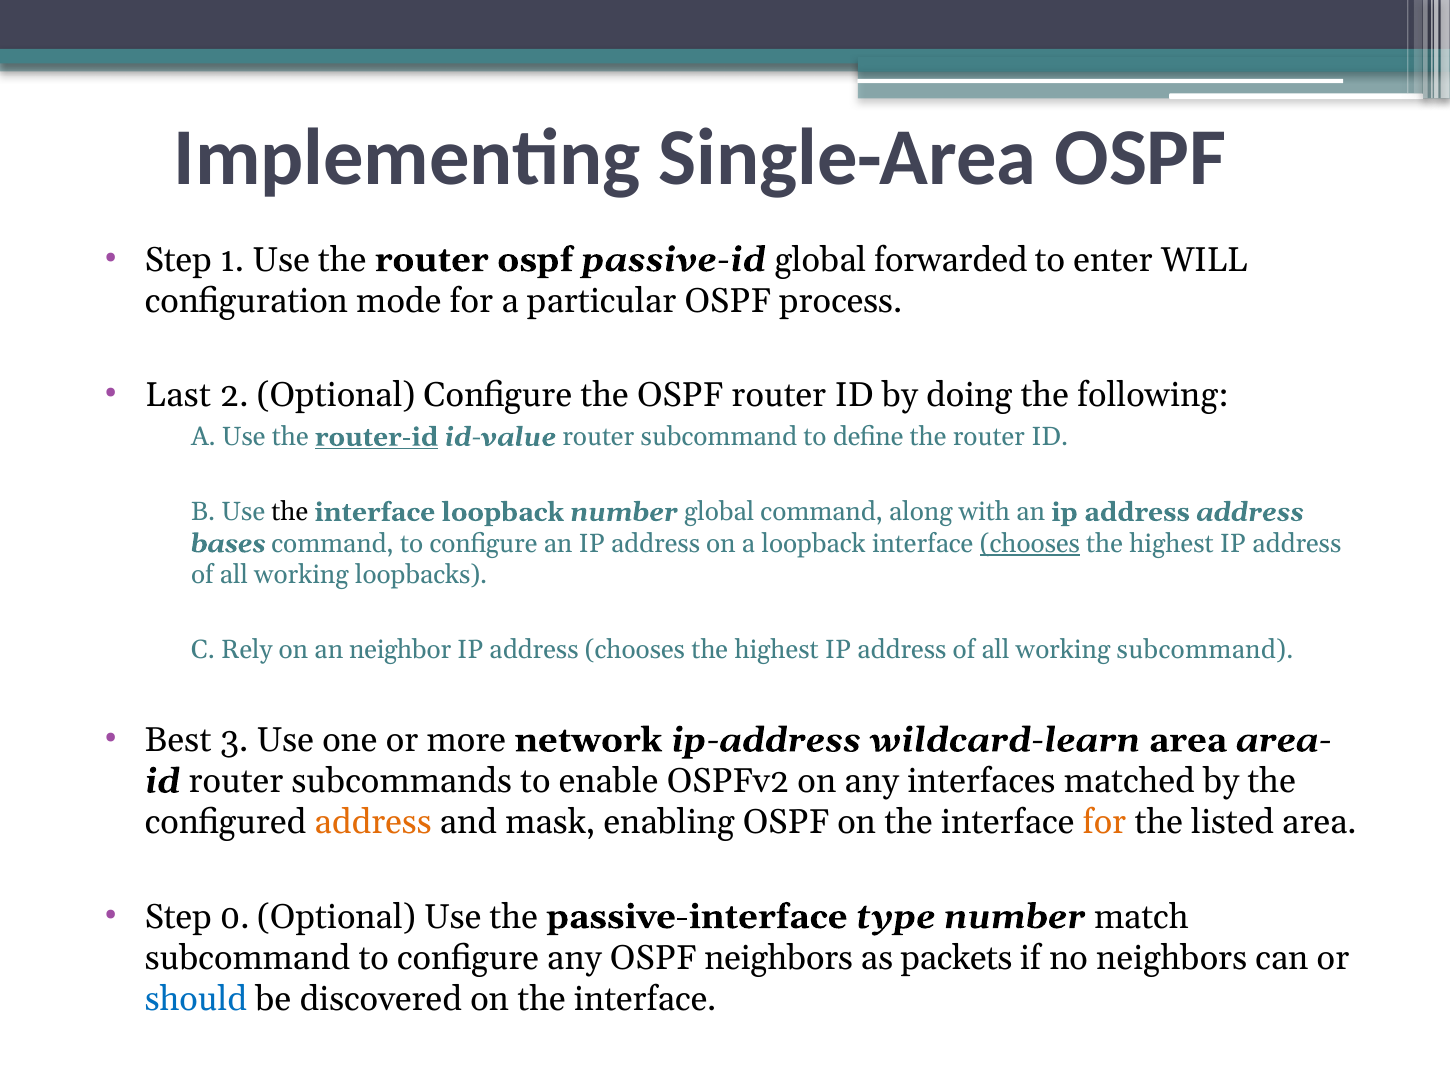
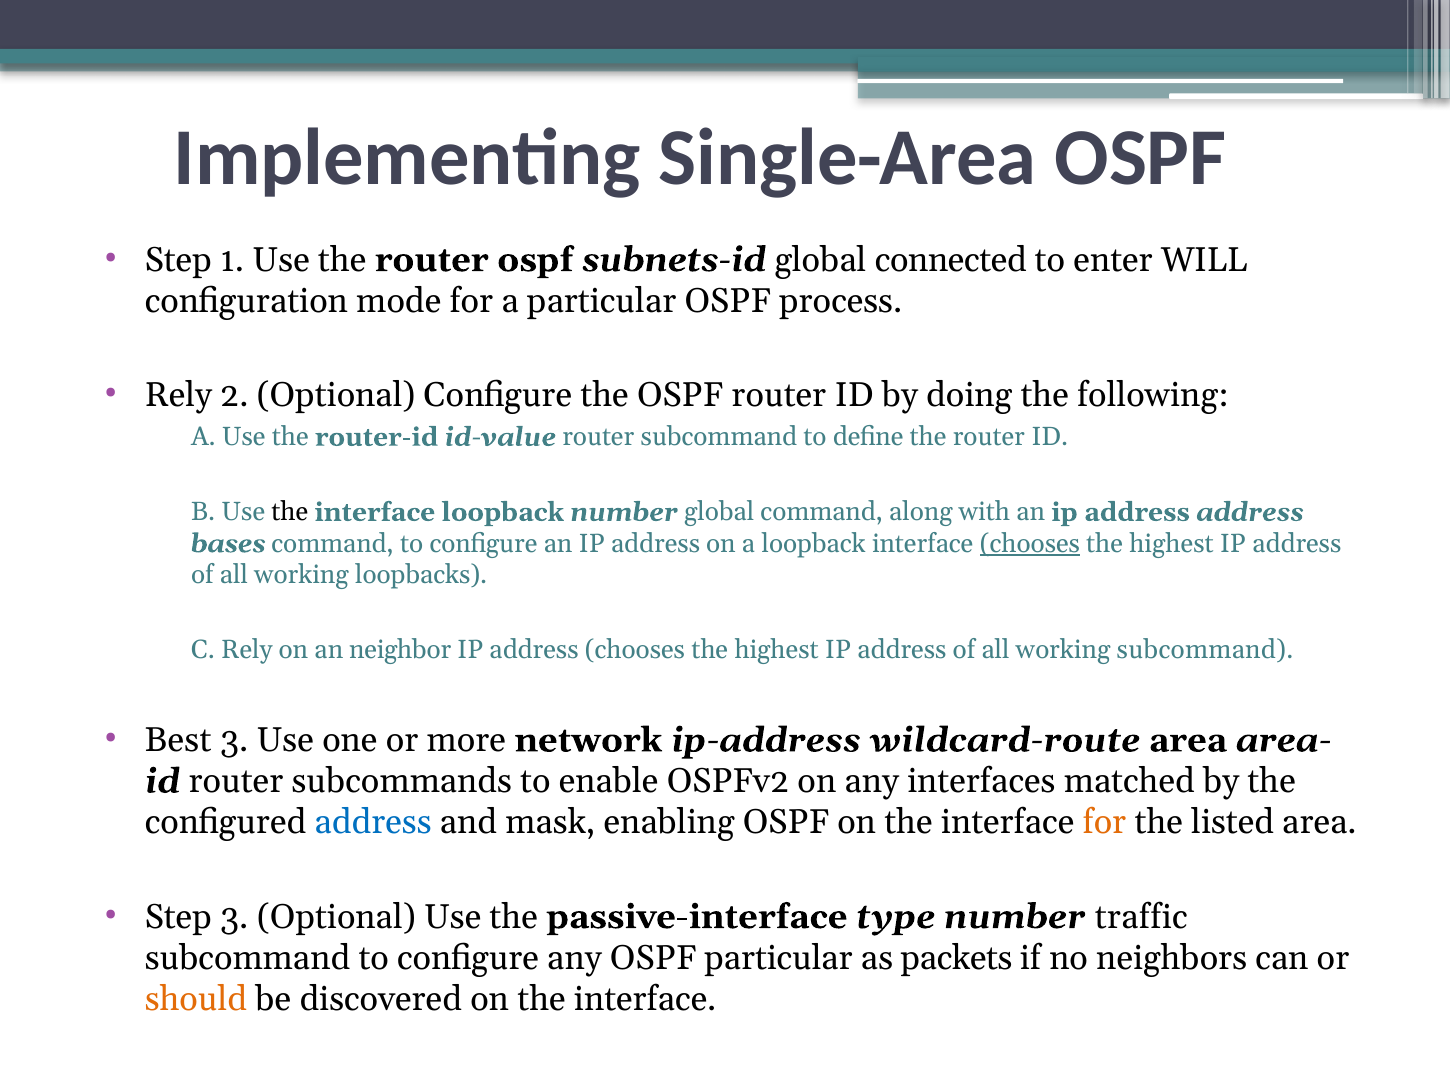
passive-id: passive-id -> subnets-id (674, 260)
forwarded: forwarded -> connected (951, 260)
Last: Last -> Rely (178, 395)
router-id underline: present -> none (377, 437)
wildcard-learn: wildcard-learn -> wildcard-route (1005, 740)
address colour: orange -> blue (373, 822)
Step 0: 0 -> 3 (234, 916)
match: match -> traffic (1141, 916)
OSPF neighbors: neighbors -> particular (779, 957)
should colour: blue -> orange (196, 999)
